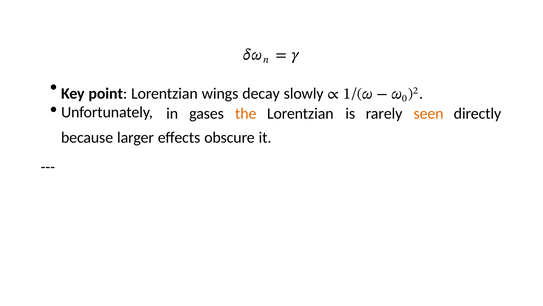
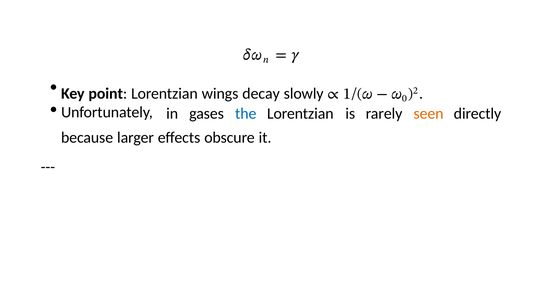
the colour: orange -> blue (246, 113)
